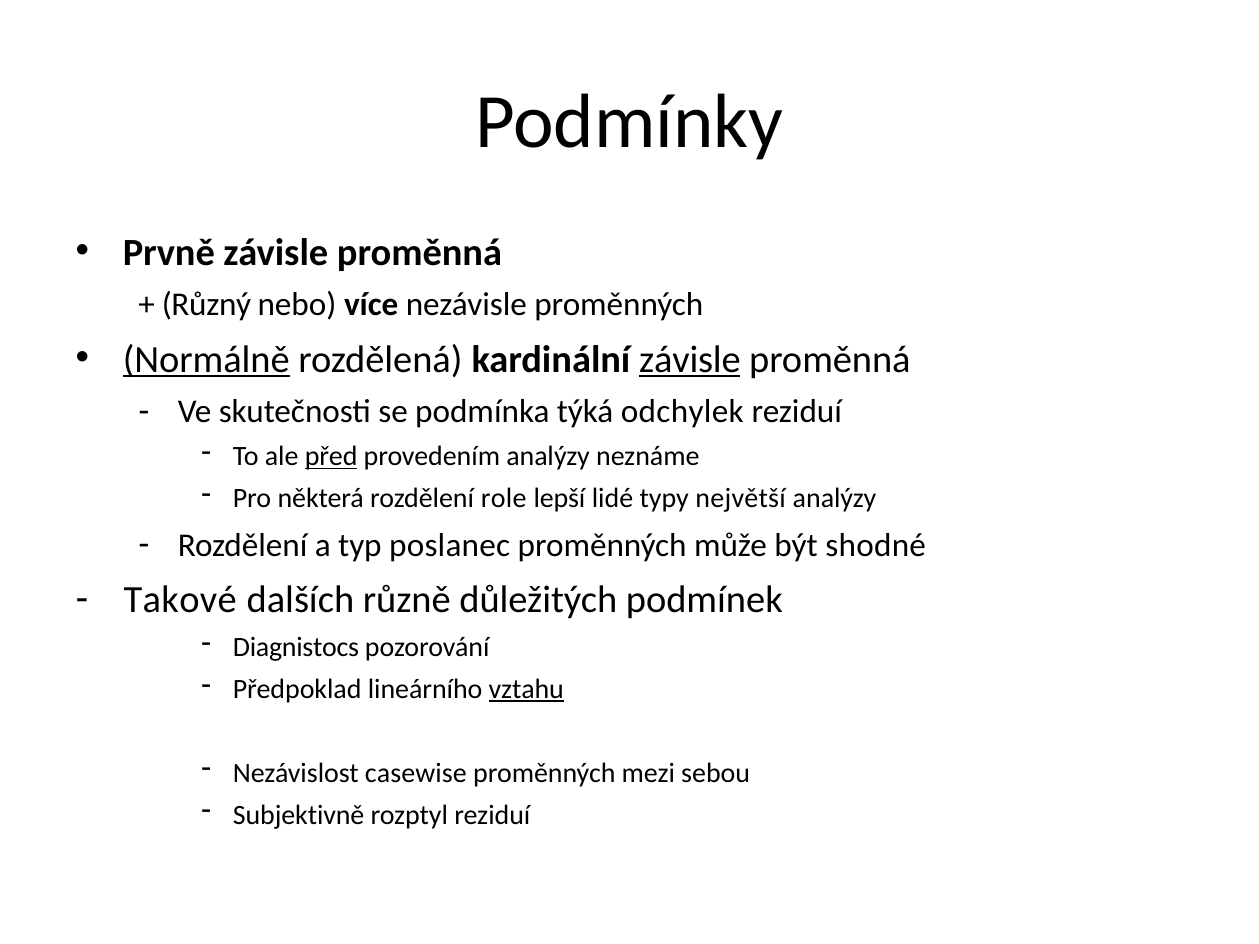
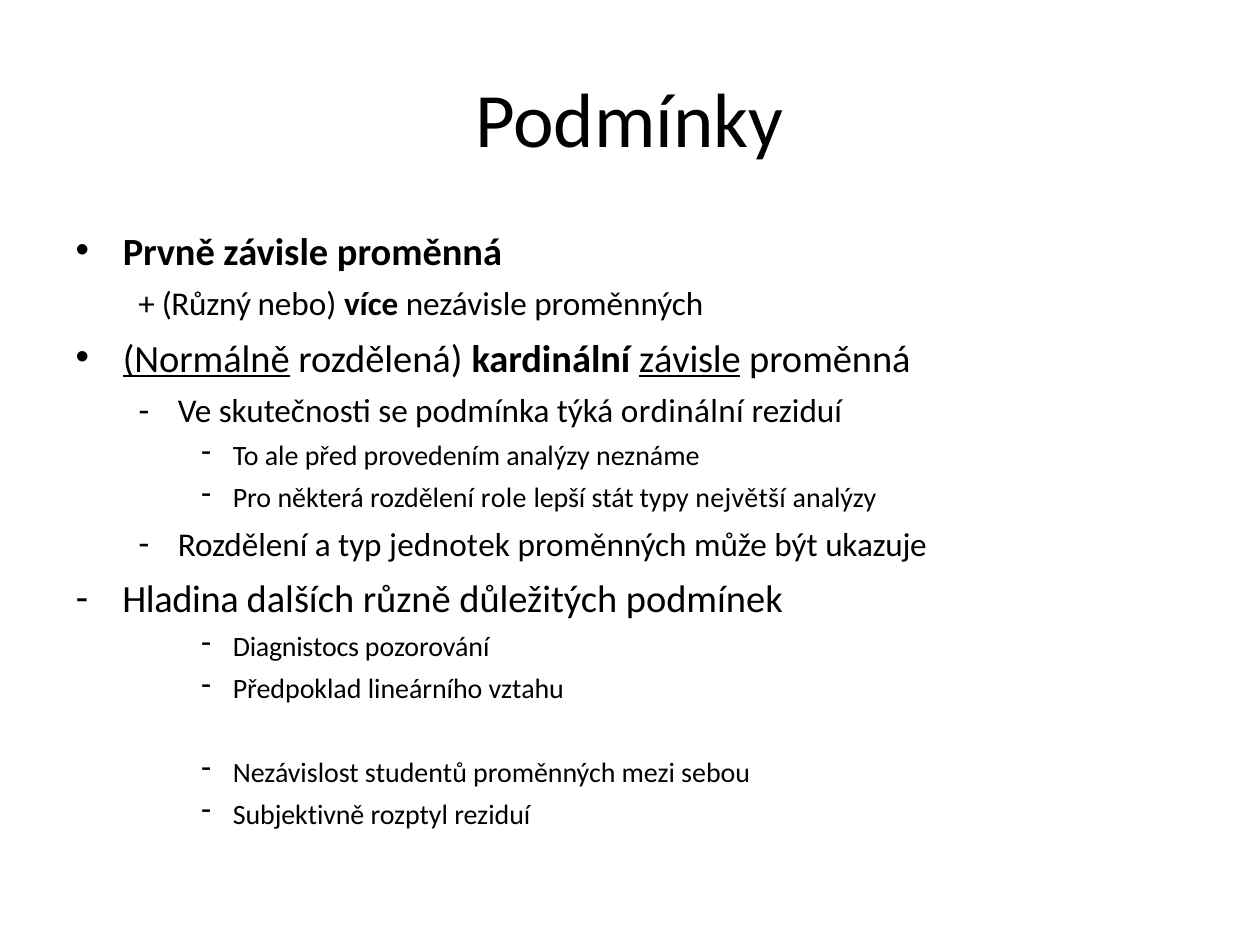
odchylek: odchylek -> ordinální (682, 412)
před underline: present -> none (331, 457)
lidé: lidé -> stát (613, 498)
poslanec: poslanec -> jednotek (450, 545)
shodné: shodné -> ukazuje (876, 545)
Takové: Takové -> Hladina (181, 600)
vztahu underline: present -> none (526, 689)
casewise: casewise -> studentů (416, 773)
